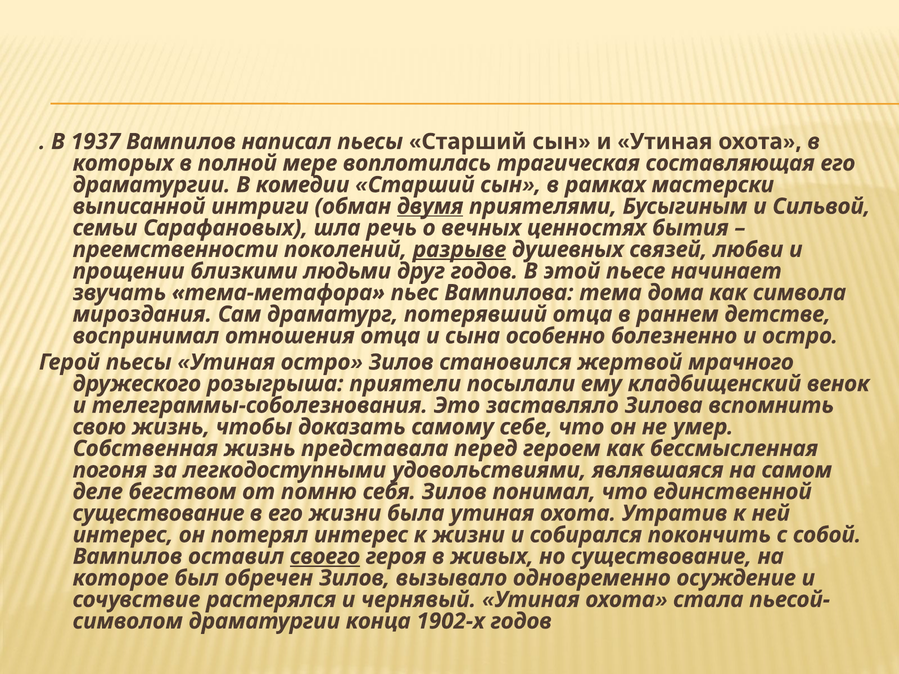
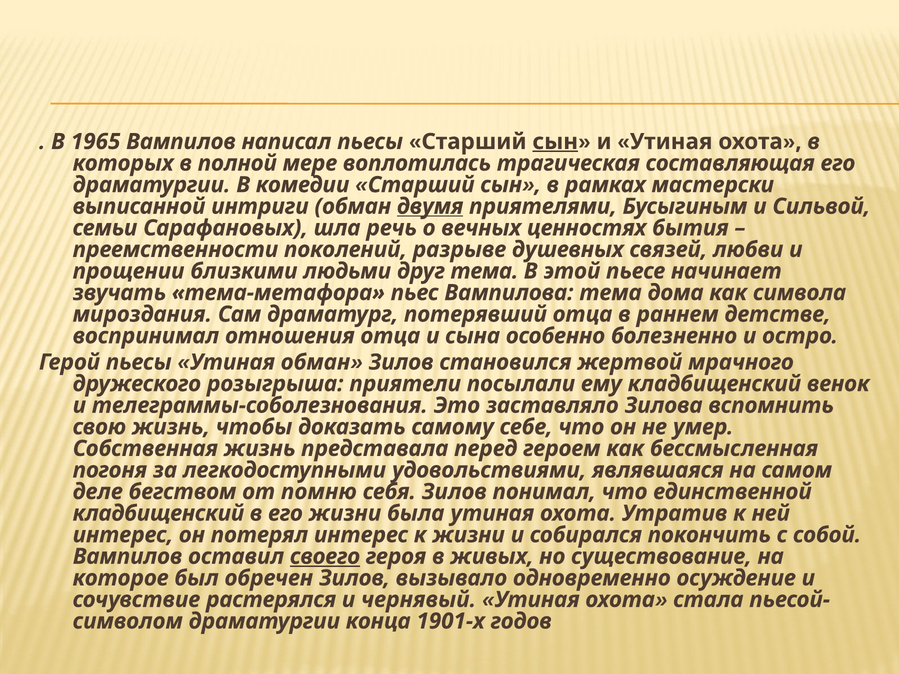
1937: 1937 -> 1965 (96, 142)
сын underline: none -> present (555, 142)
разрыве underline: present -> none (459, 250)
друг годов: годов -> тема (484, 271)
Утиная остро: остро -> обман (315, 362)
существование: существование -> кладбищенский (158, 513)
1902-х: 1902-х -> 1901-х (451, 621)
